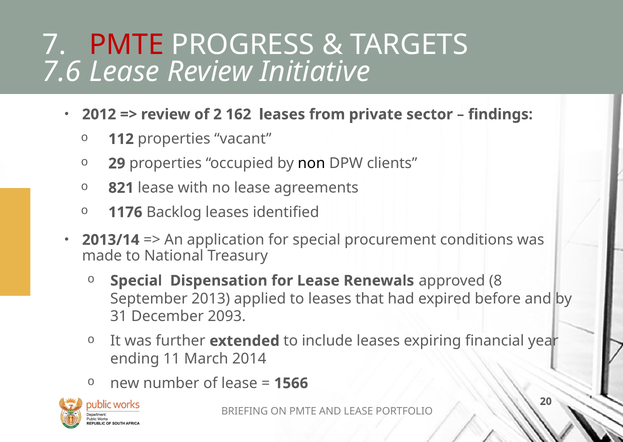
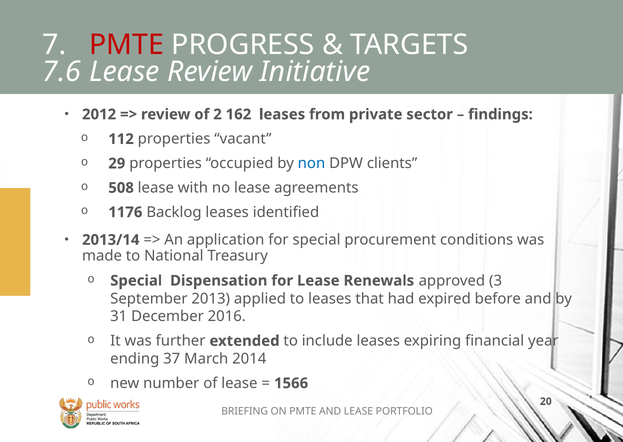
non colour: black -> blue (311, 163)
821: 821 -> 508 (121, 188)
8: 8 -> 3 (496, 280)
2093: 2093 -> 2016 (227, 316)
11: 11 -> 37 (172, 359)
